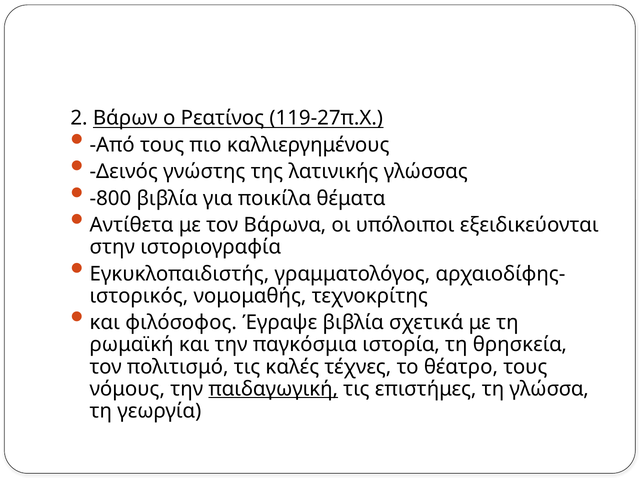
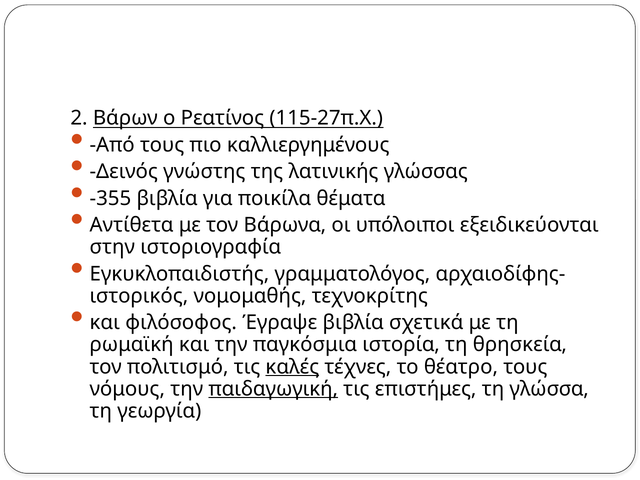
119-27π.Χ: 119-27π.Χ -> 115-27π.Χ (326, 118)
-800: -800 -> -355 (110, 198)
καλές underline: none -> present (292, 367)
